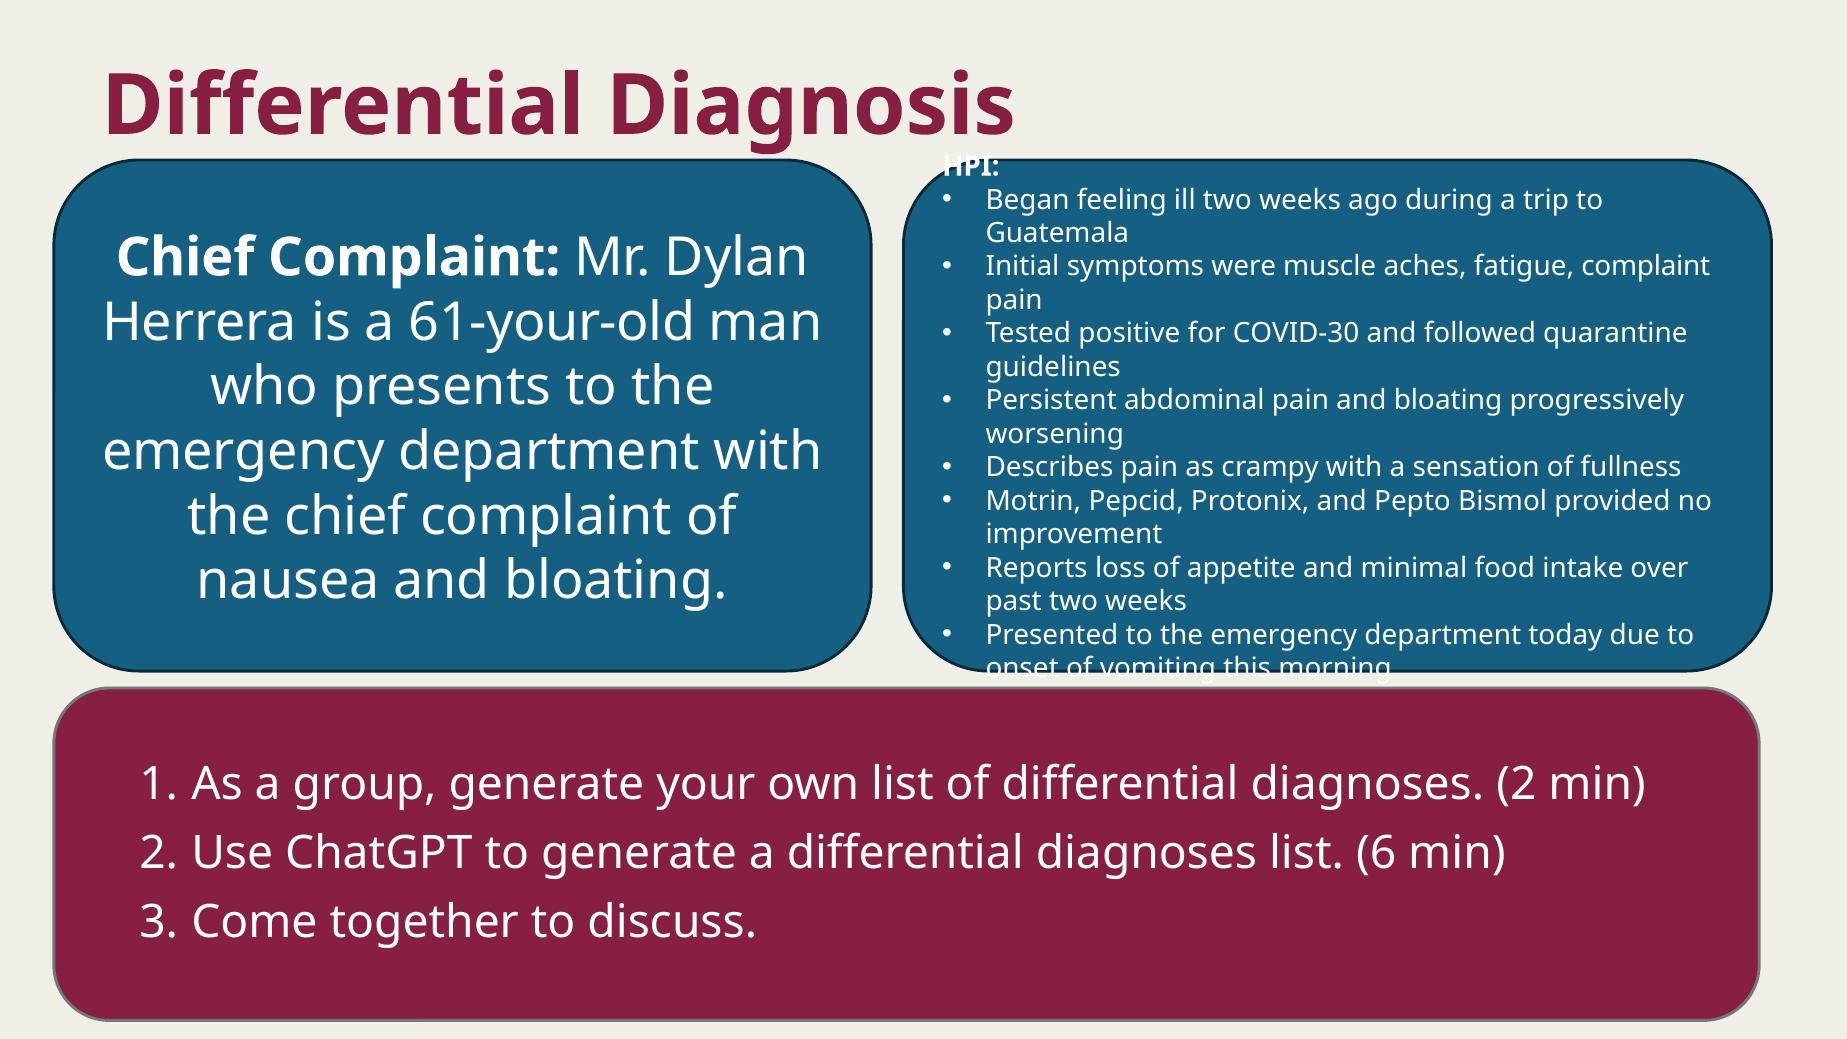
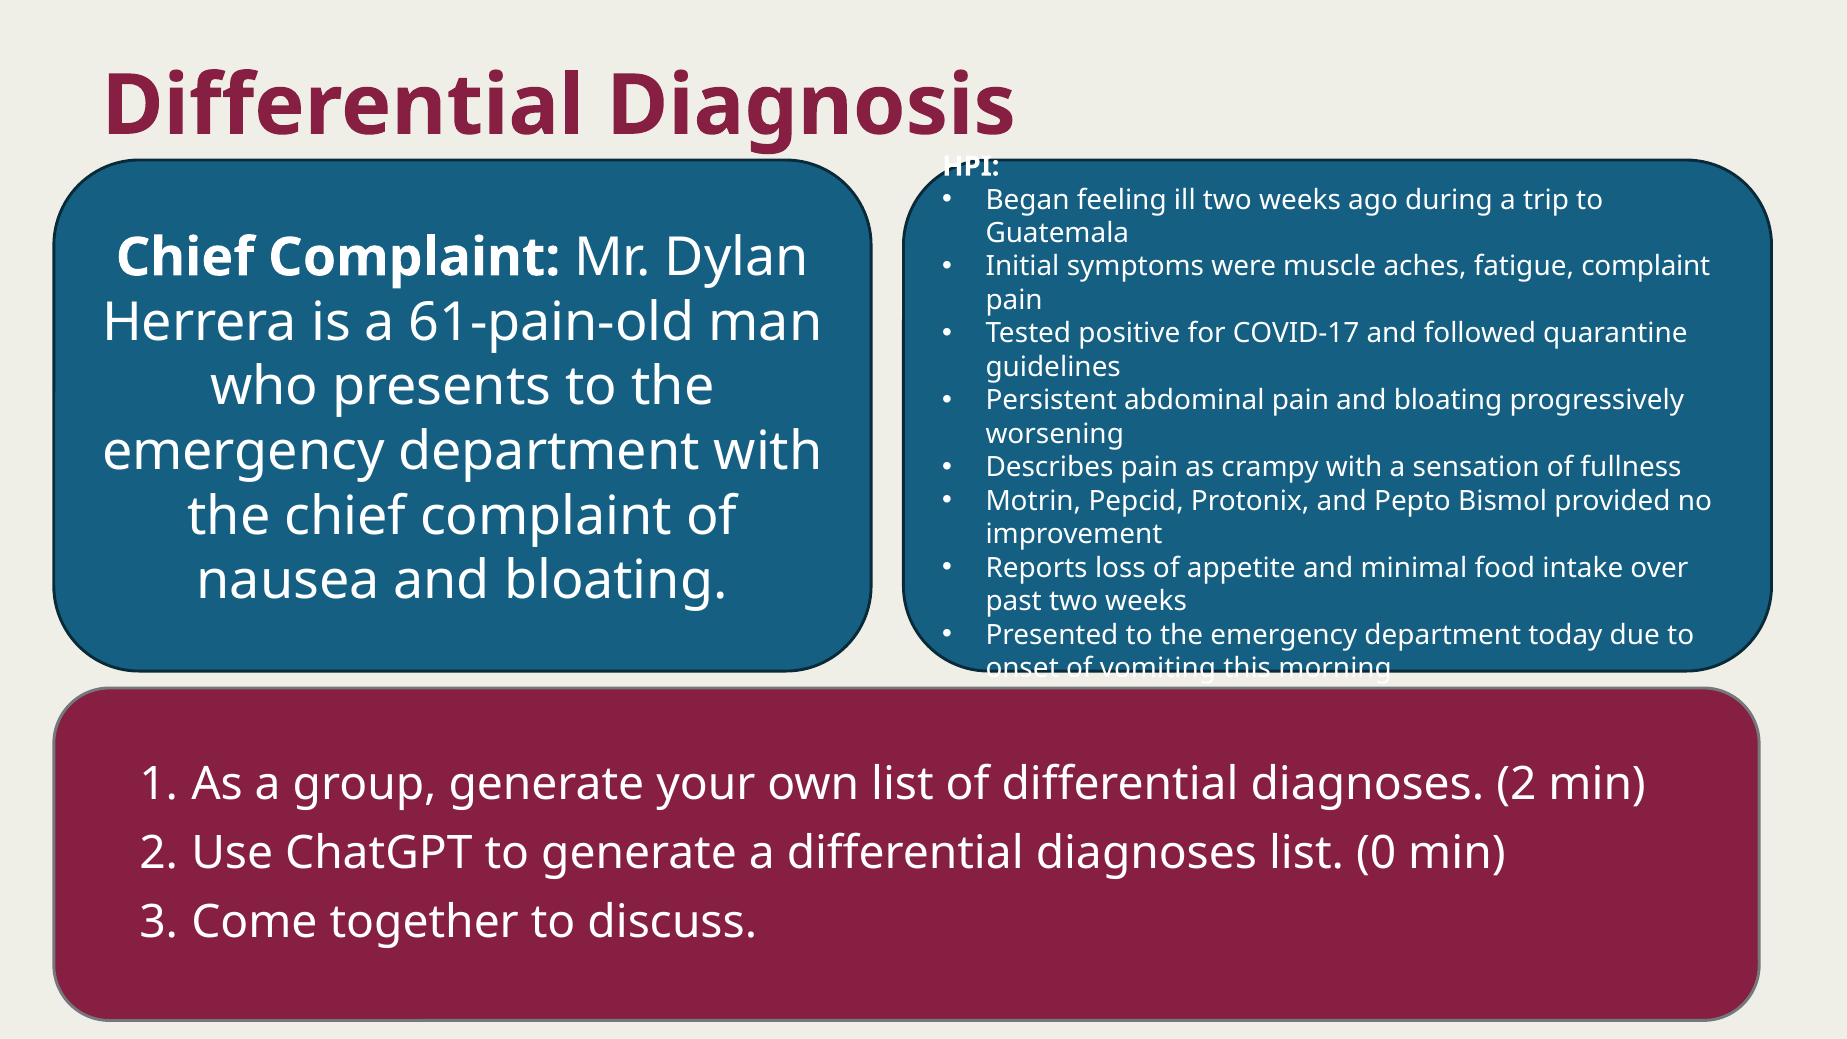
61-your-old: 61-your-old -> 61-pain-old (552, 322)
COVID-30: COVID-30 -> COVID-17 (1296, 334)
6: 6 -> 0 (1376, 853)
